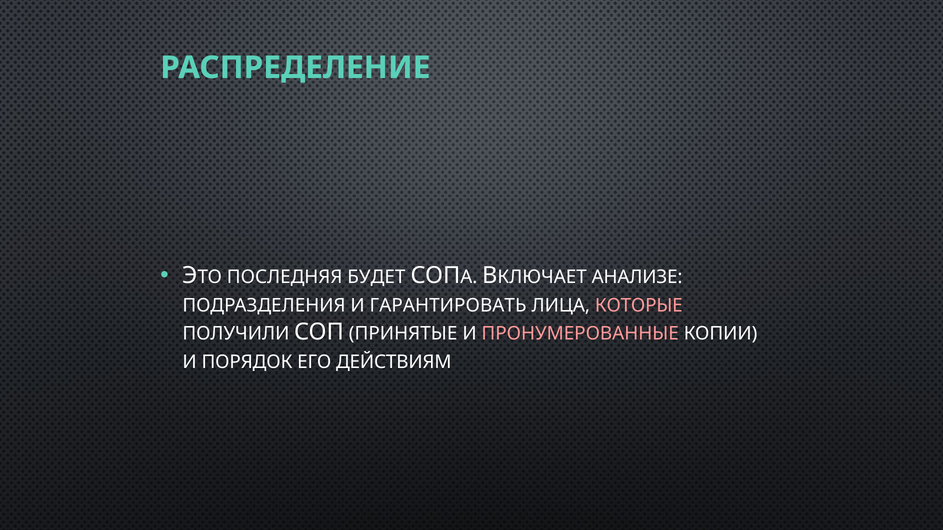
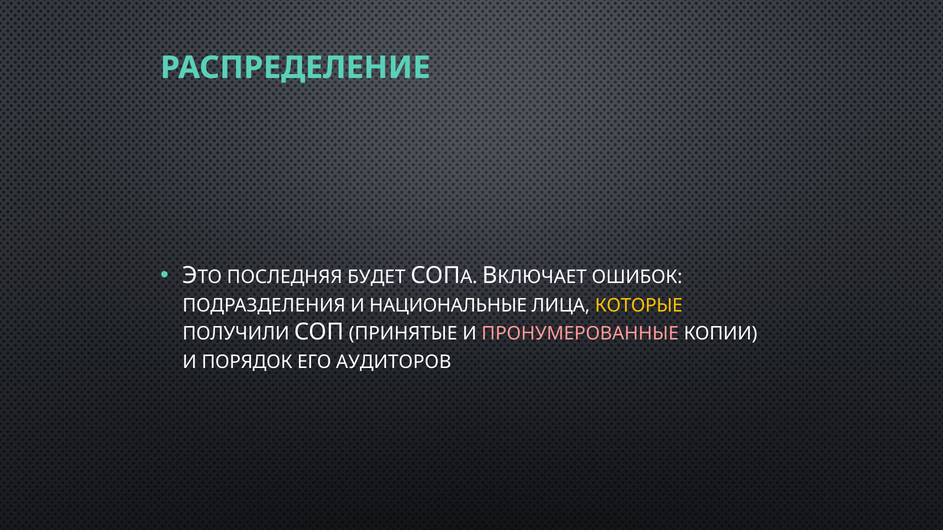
АНАЛИЗЕ: АНАЛИЗЕ -> ОШИБОК (637, 277)
ГАРАНТИРОВАТЬ: ГАРАНТИРОВАТЬ -> НАЦИОНАЛЬНЫЕ (448, 306)
КОТОРЫЕ colour: pink -> yellow (639, 306)
ДЕЙСТВИЯМ: ДЕЙСТВИЯМ -> АУДИТОРОВ (394, 362)
